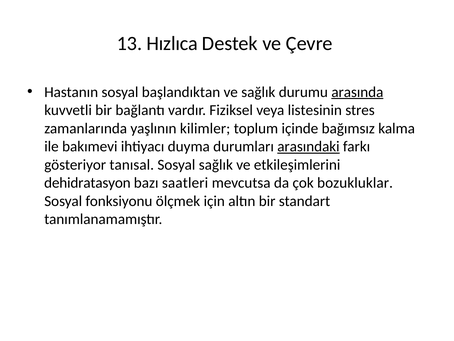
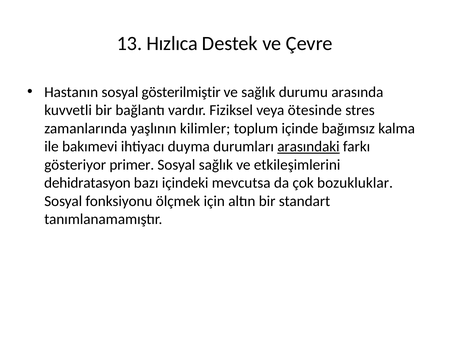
başlandıktan: başlandıktan -> gösterilmiştir (181, 92)
arasında underline: present -> none (357, 92)
listesinin: listesinin -> ötesinde (315, 110)
tanısal: tanısal -> primer (132, 165)
saatleri: saatleri -> içindeki (185, 183)
